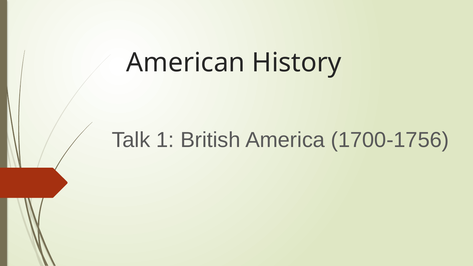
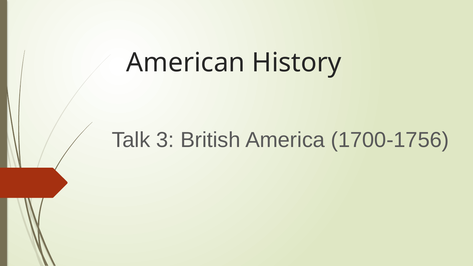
1: 1 -> 3 (165, 140)
